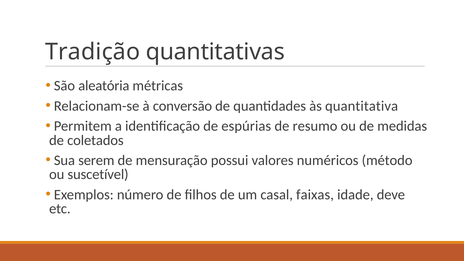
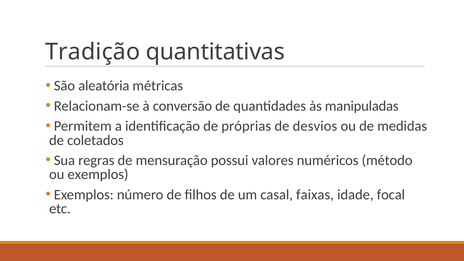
quantitativa: quantitativa -> manipuladas (362, 106)
espúrias: espúrias -> próprias (246, 126)
resumo: resumo -> desvios (315, 126)
serem: serem -> regras (96, 160)
ou suscetível: suscetível -> exemplos (98, 175)
deve: deve -> focal (391, 195)
